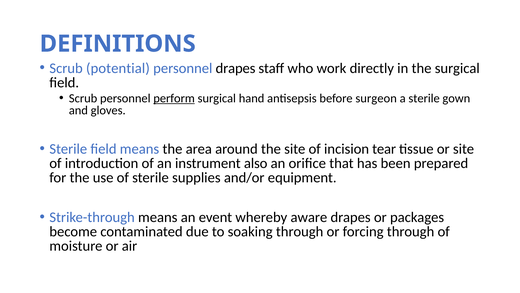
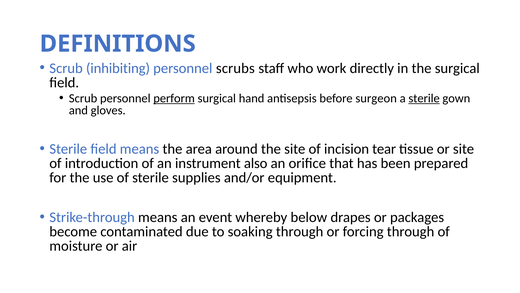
potential: potential -> inhibiting (118, 68)
personnel drapes: drapes -> scrubs (235, 68)
sterile underline: none -> present (424, 98)
aware: aware -> below (309, 217)
